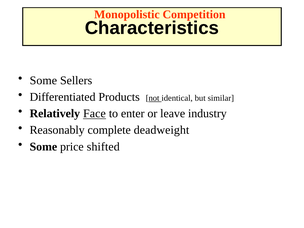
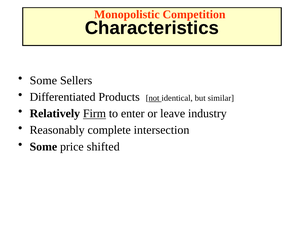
Face: Face -> Firm (95, 114)
deadweight: deadweight -> intersection (162, 130)
